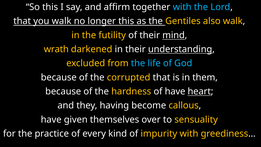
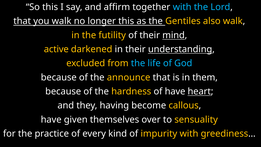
wrath: wrath -> active (56, 49)
corrupted: corrupted -> announce (129, 77)
